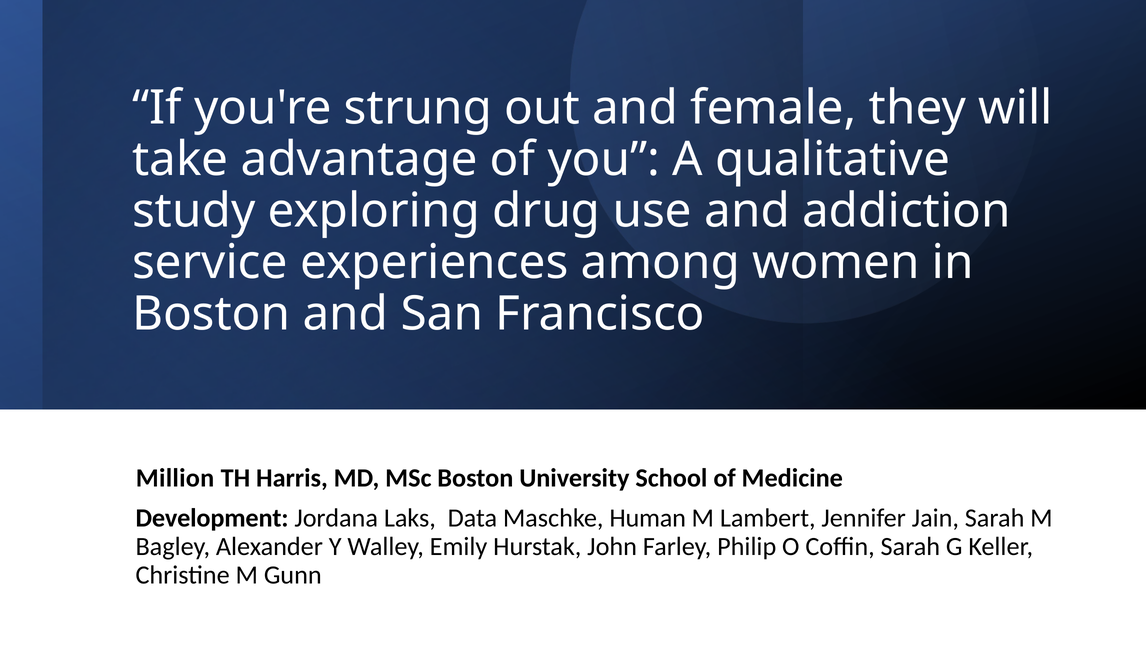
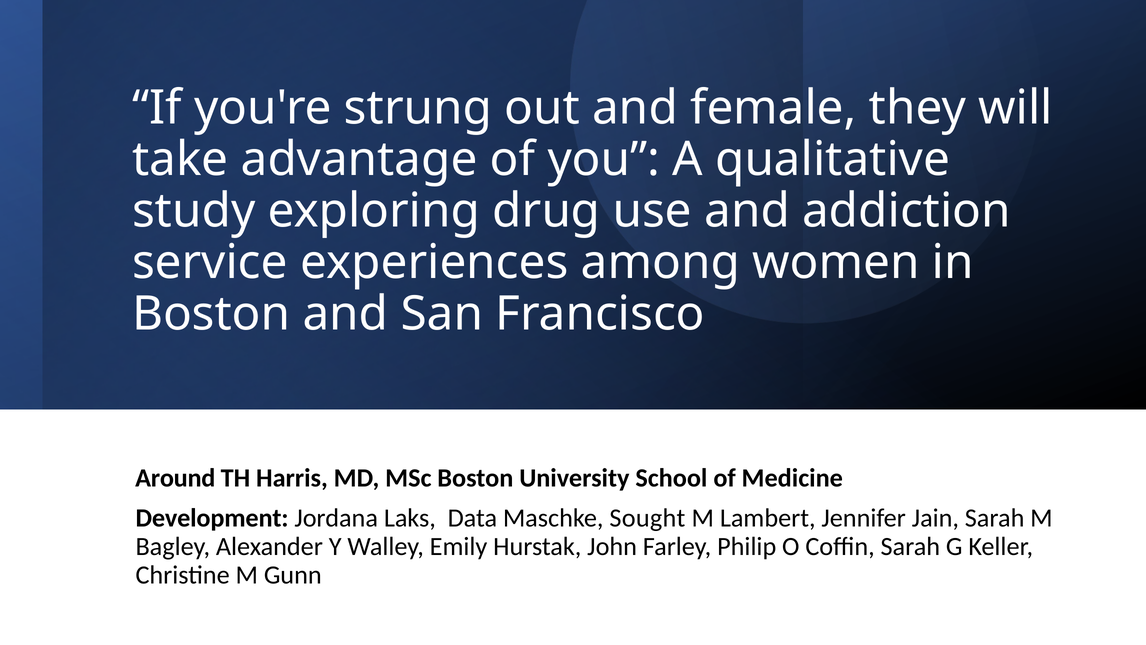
Million: Million -> Around (175, 478)
Human: Human -> Sought (647, 518)
